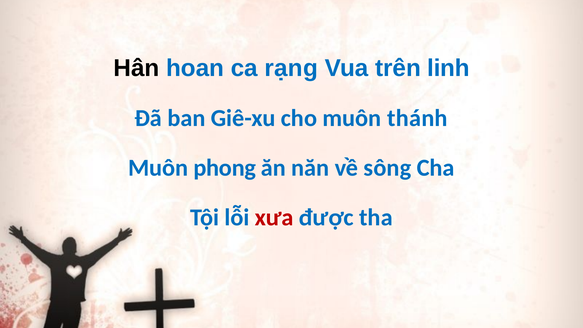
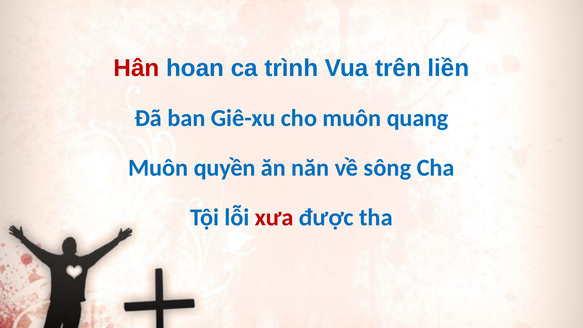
Hân colour: black -> red (136, 68)
rạng: rạng -> trình (291, 68)
linh: linh -> liền (448, 68)
thánh: thánh -> quang (418, 118)
phong: phong -> quyền (225, 168)
